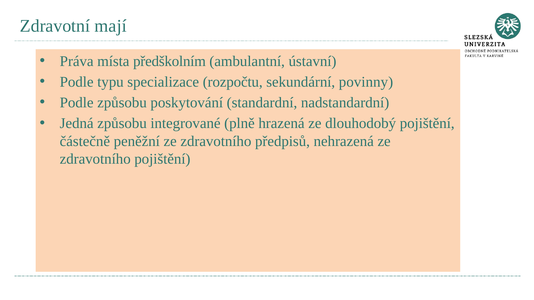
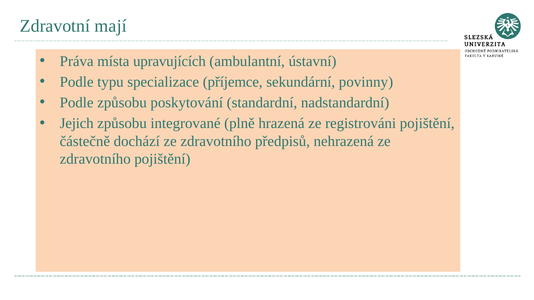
předškolním: předškolním -> upravujících (169, 61)
rozpočtu: rozpočtu -> příjemce (233, 82)
Jedná: Jedná -> Jejich (77, 124)
dlouhodobý: dlouhodobý -> registrováni (361, 124)
peněžní: peněžní -> dochází (137, 141)
